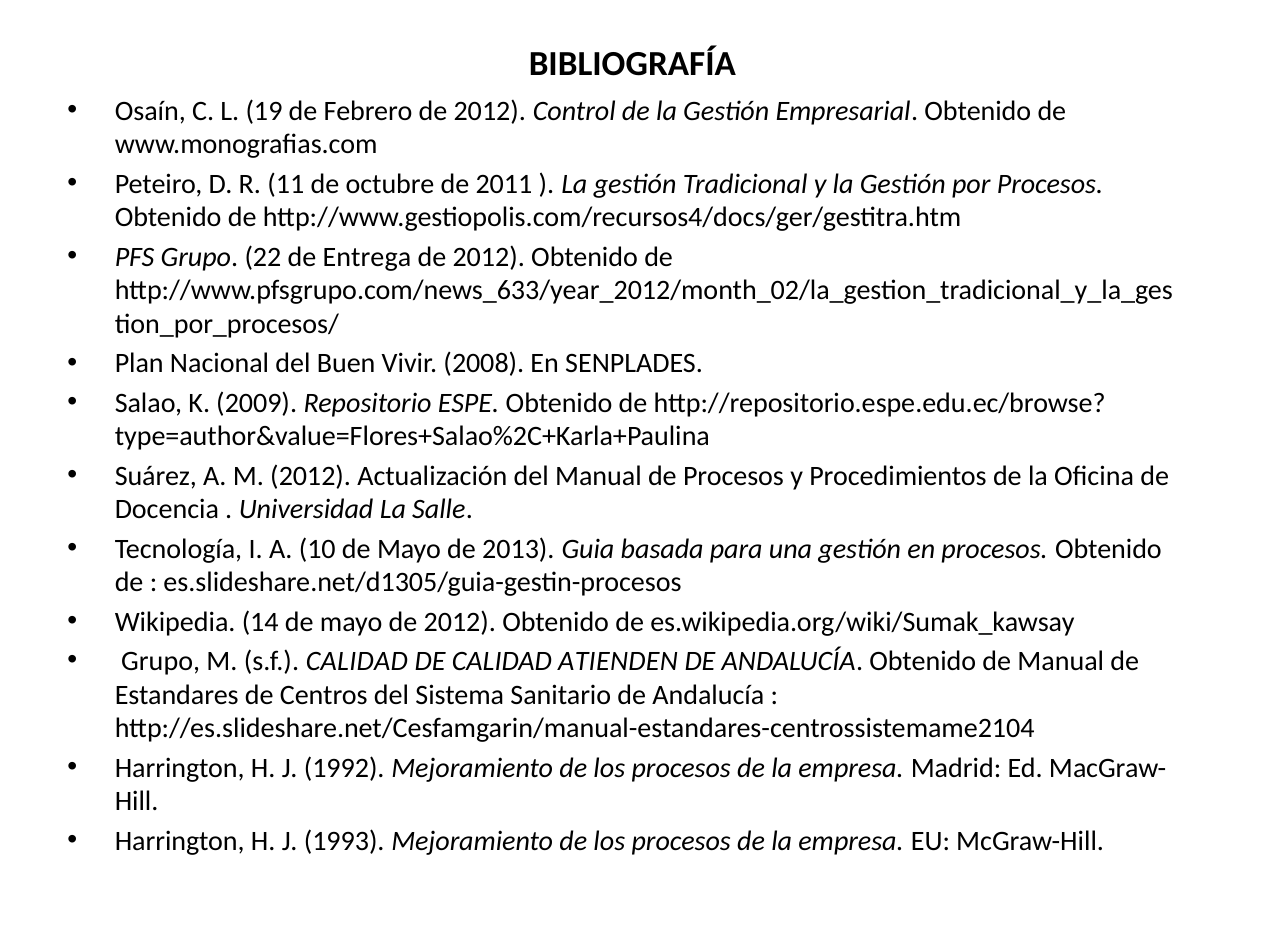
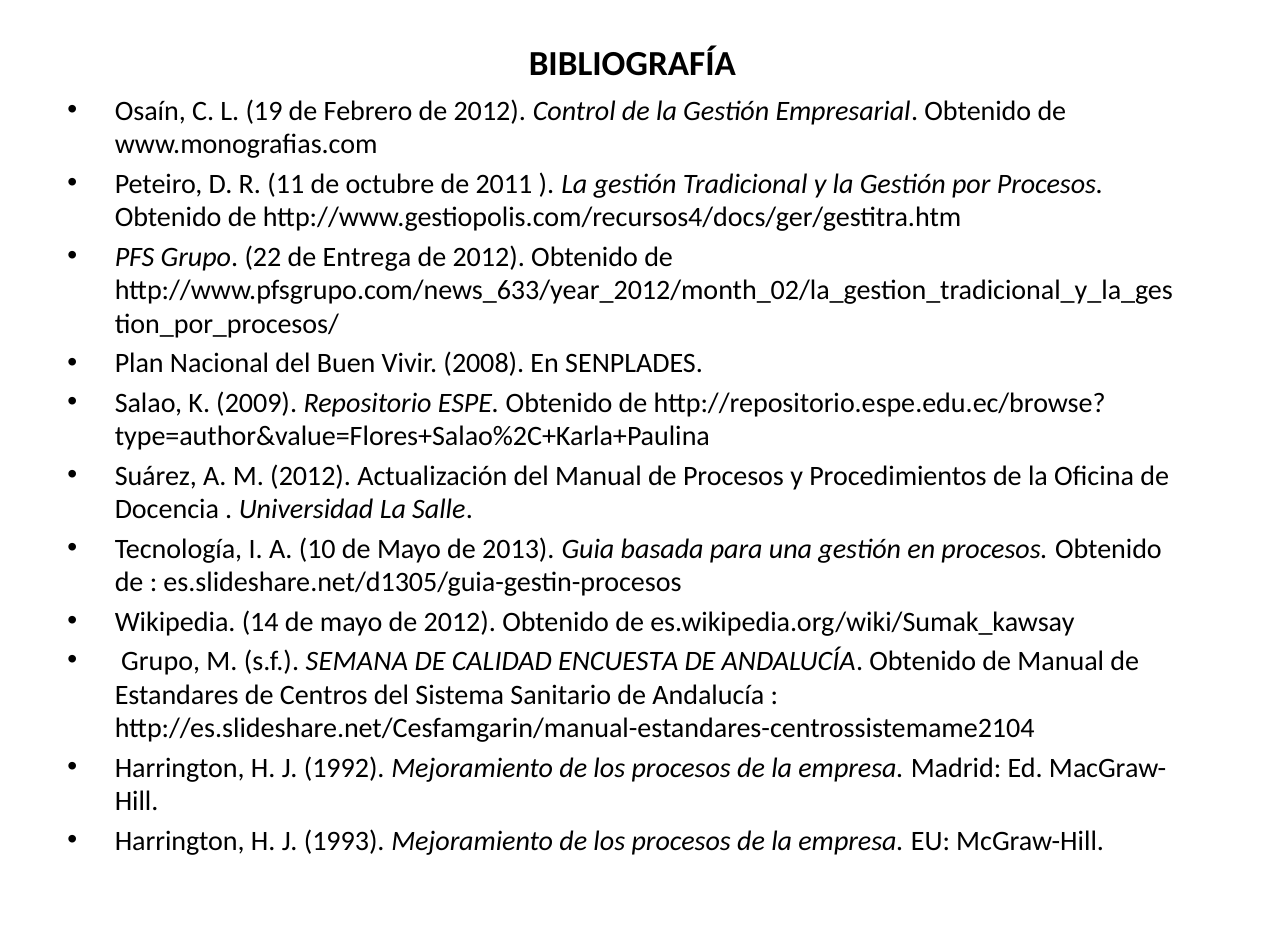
s.f CALIDAD: CALIDAD -> SEMANA (357, 662)
ATIENDEN: ATIENDEN -> ENCUESTA (618, 662)
